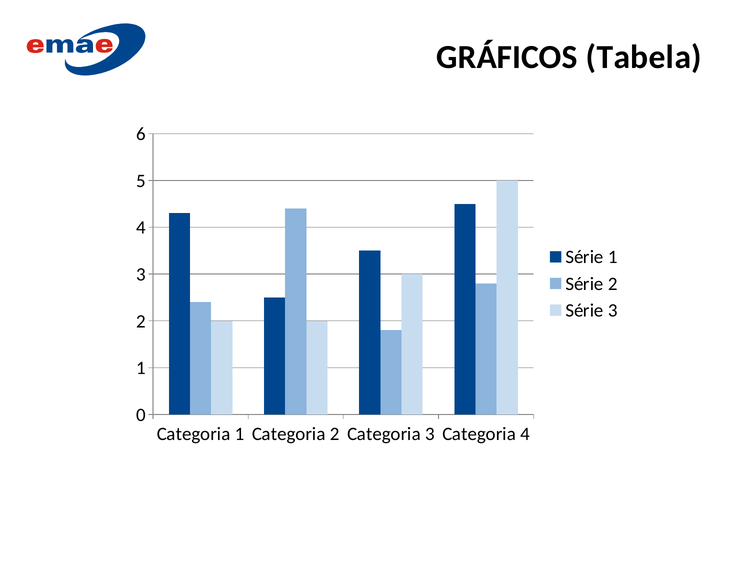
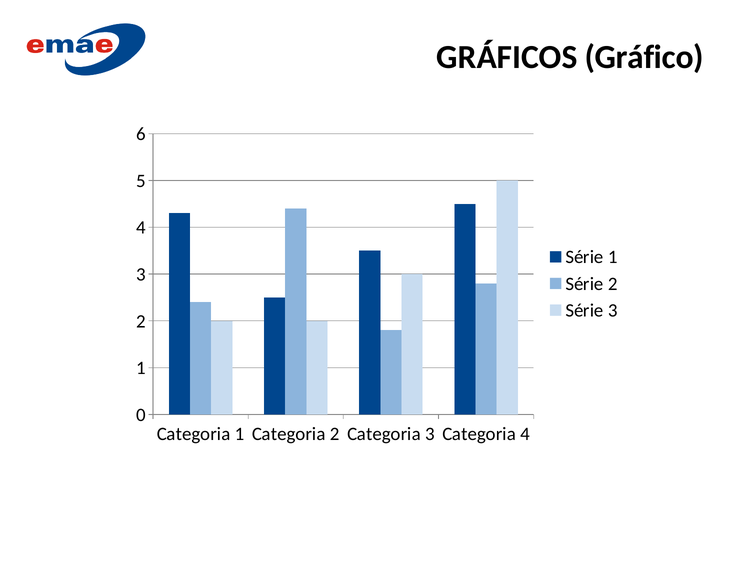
Tabela: Tabela -> Gráfico (644, 57)
